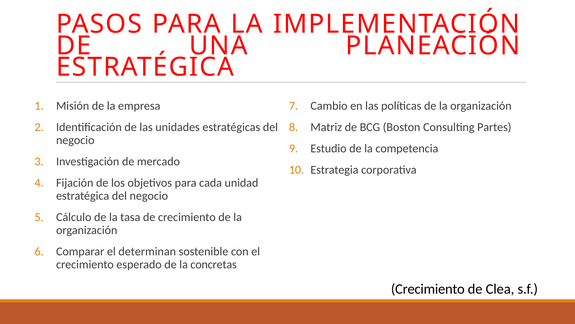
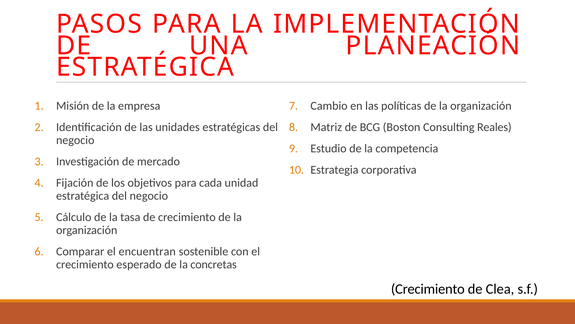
Partes: Partes -> Reales (494, 127)
determinan: determinan -> encuentran (147, 251)
